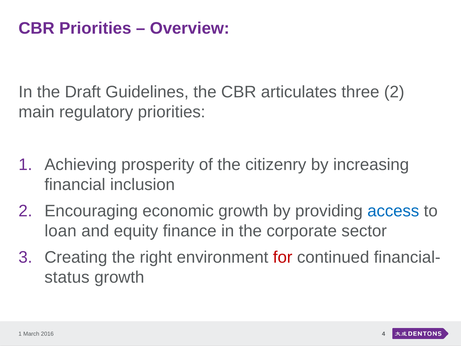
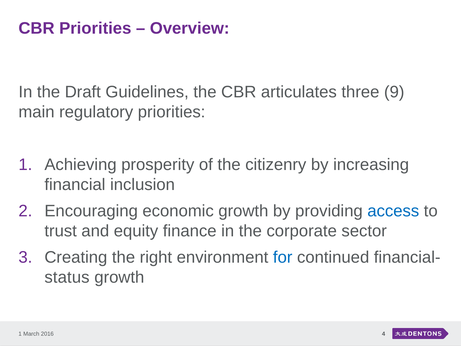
three 2: 2 -> 9 (394, 92)
loan: loan -> trust (61, 231)
for colour: red -> blue (283, 257)
